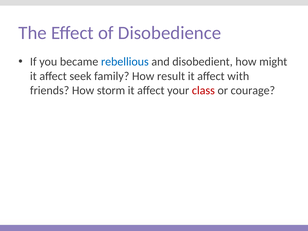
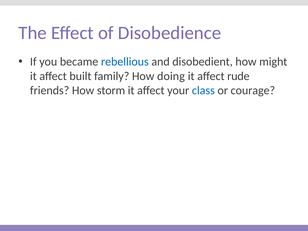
seek: seek -> built (80, 76)
result: result -> doing (171, 76)
with: with -> rude (238, 76)
class colour: red -> blue (203, 90)
